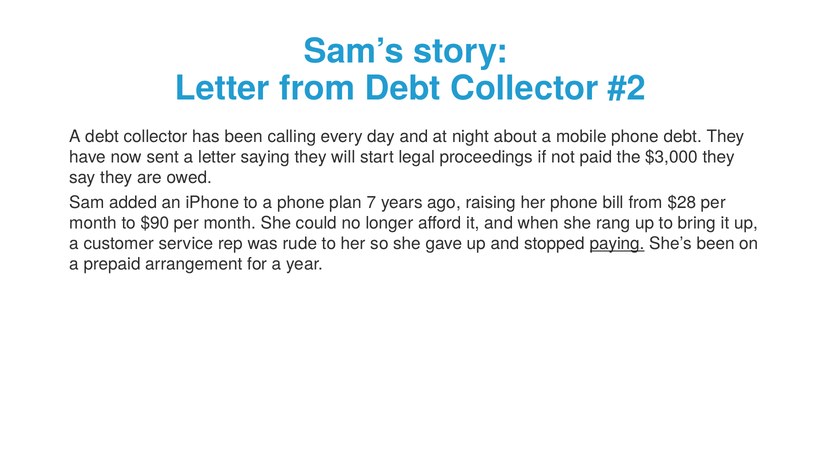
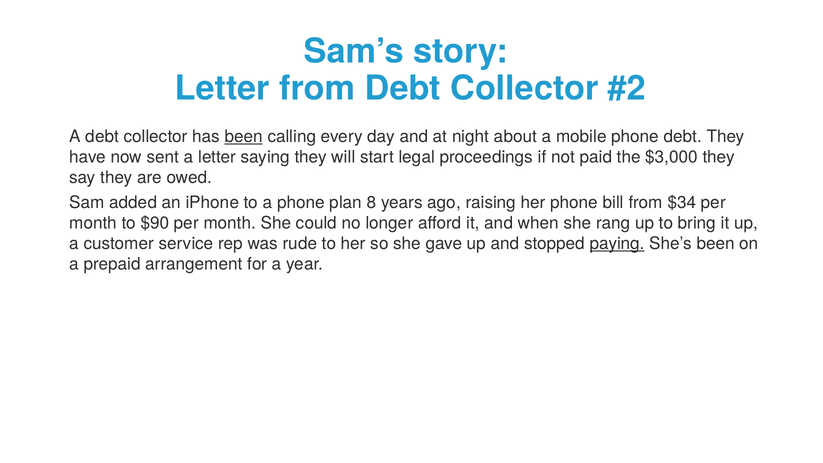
been underline: none -> present (244, 136)
7: 7 -> 8 (371, 202)
$28: $28 -> $34 (682, 202)
